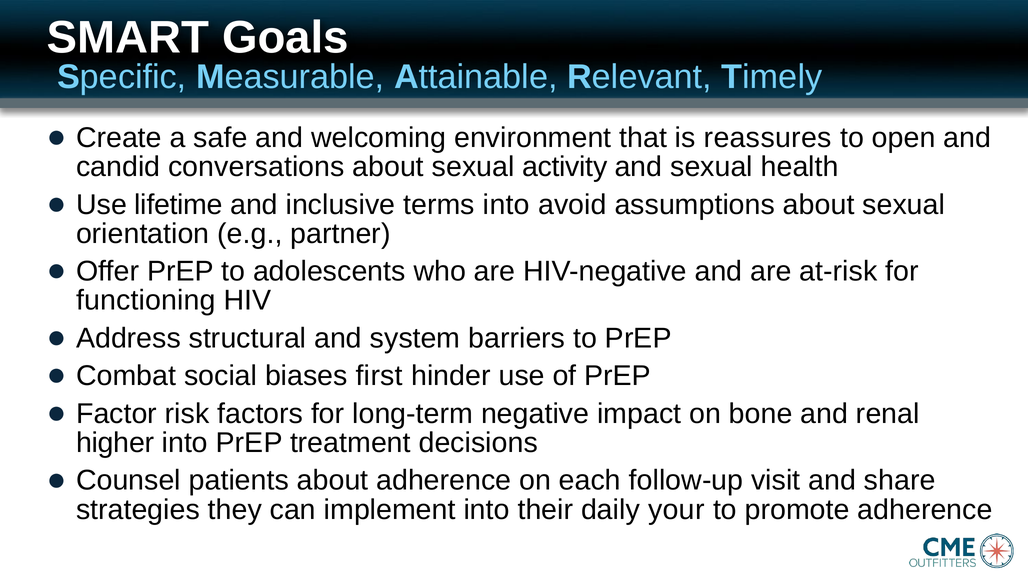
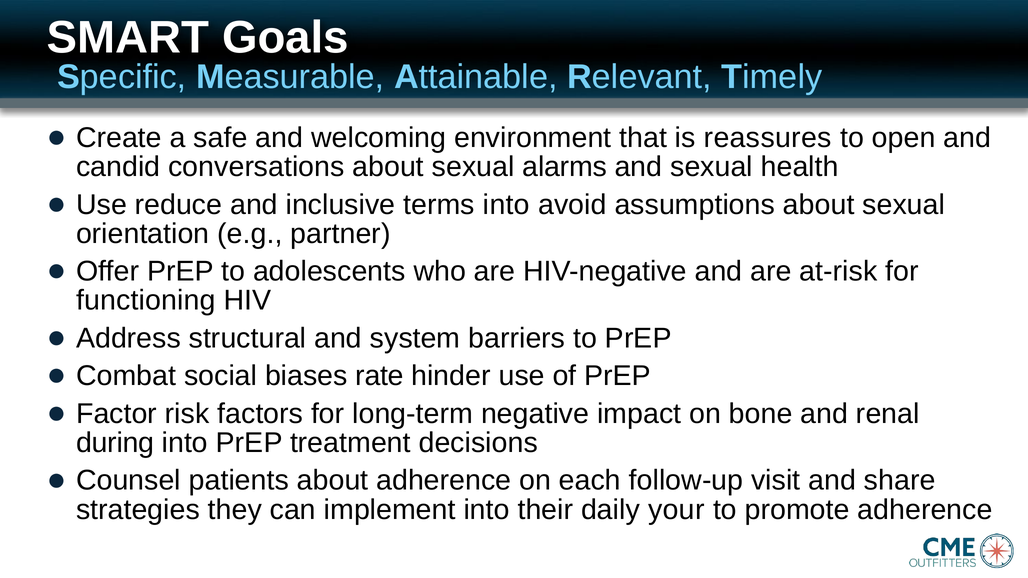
activity: activity -> alarms (565, 167)
lifetime: lifetime -> reduce (178, 205)
first: first -> rate (380, 376)
higher: higher -> during (115, 443)
